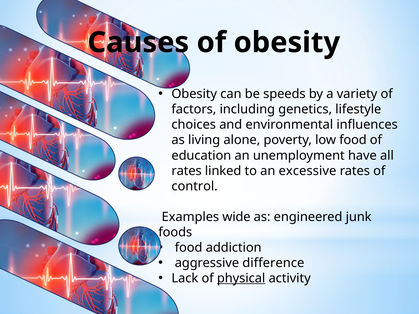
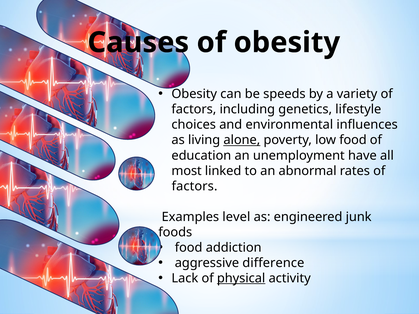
alone underline: none -> present (242, 140)
rates: rates -> most (187, 171)
excessive: excessive -> abnormal (308, 171)
control: control -> factors (195, 186)
wide: wide -> level (236, 217)
